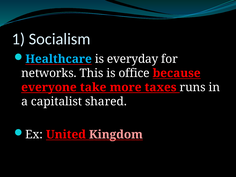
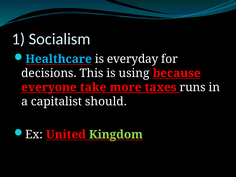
networks: networks -> decisions (49, 73)
office: office -> using (134, 73)
shared: shared -> should (106, 101)
Kingdom colour: pink -> light green (116, 135)
